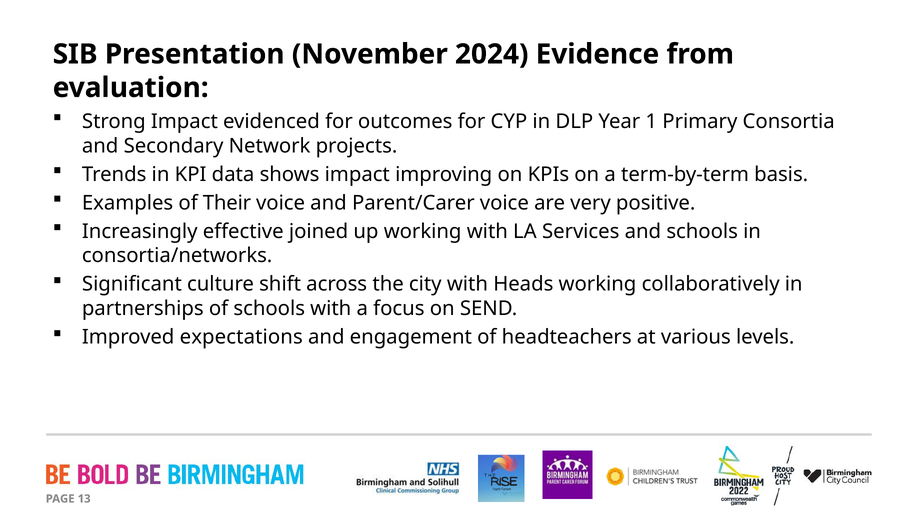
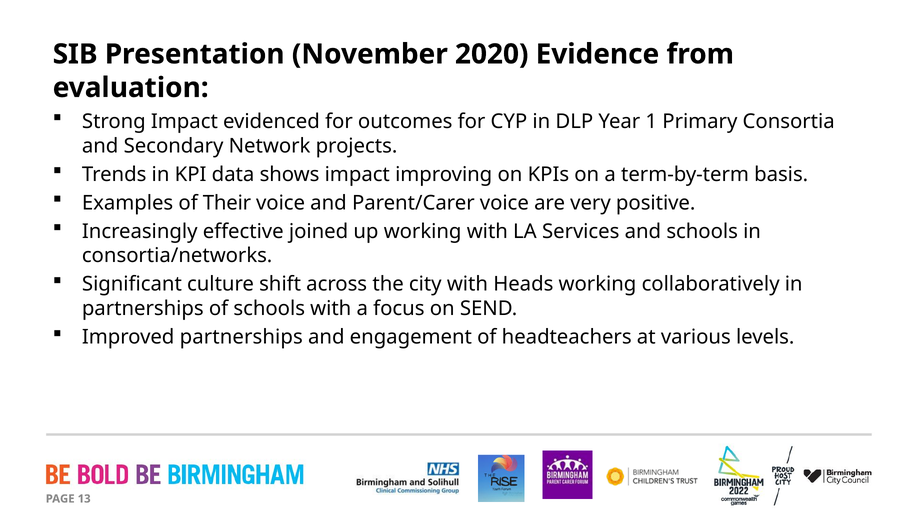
2024: 2024 -> 2020 (492, 54)
Improved expectations: expectations -> partnerships (241, 337)
